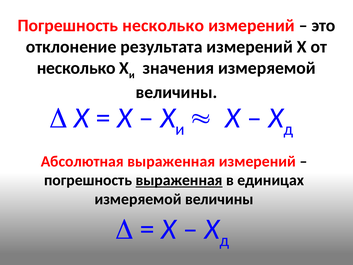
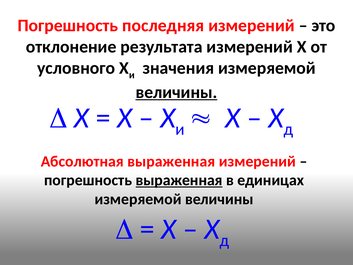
Погрешность несколько: несколько -> последняя (163, 26)
несколько: несколько -> условного (76, 68)
величины underline: none -> present (176, 92)
